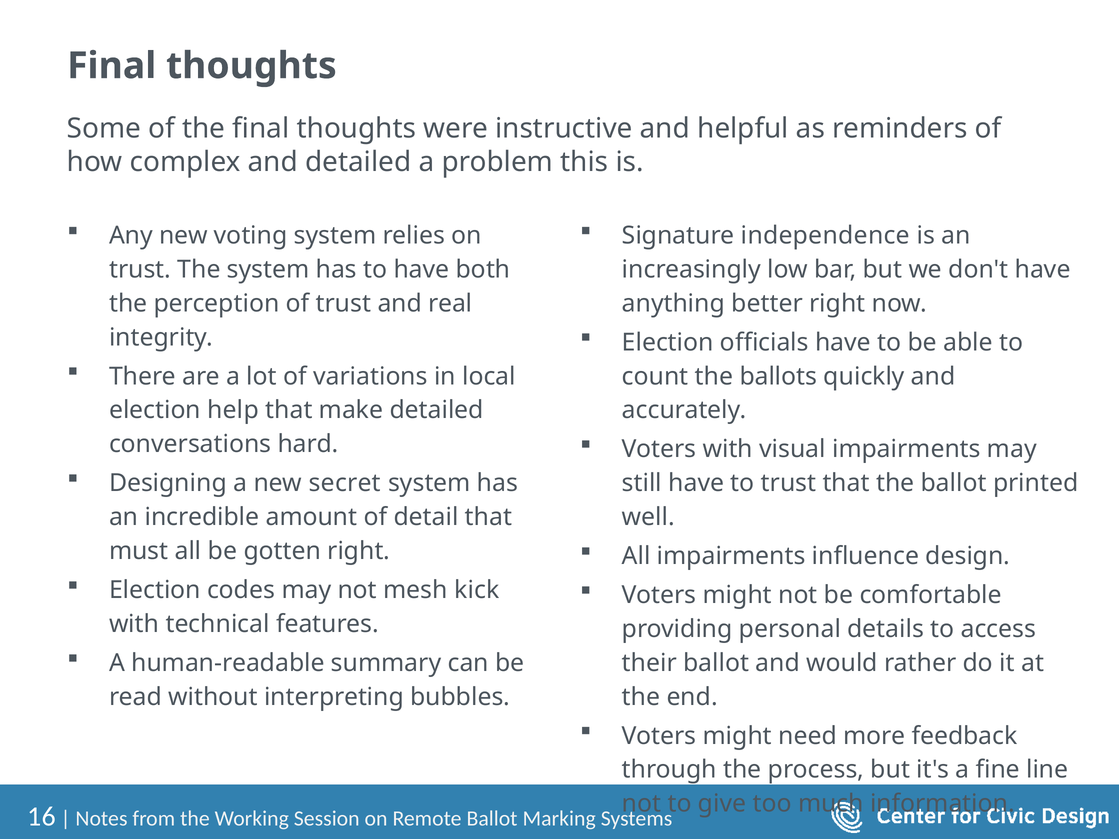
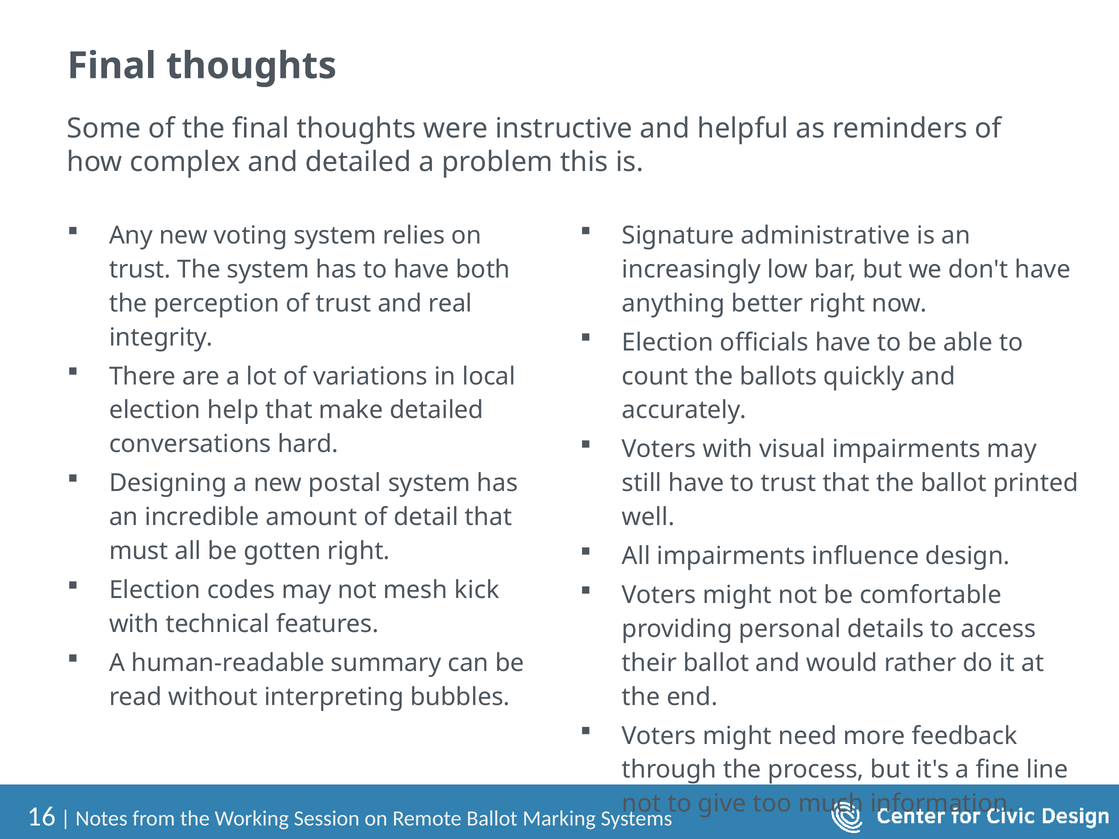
independence: independence -> administrative (825, 236)
secret: secret -> postal (345, 483)
